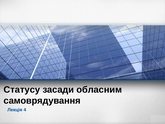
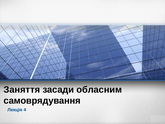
Статусу: Статусу -> Заняття (22, 89)
